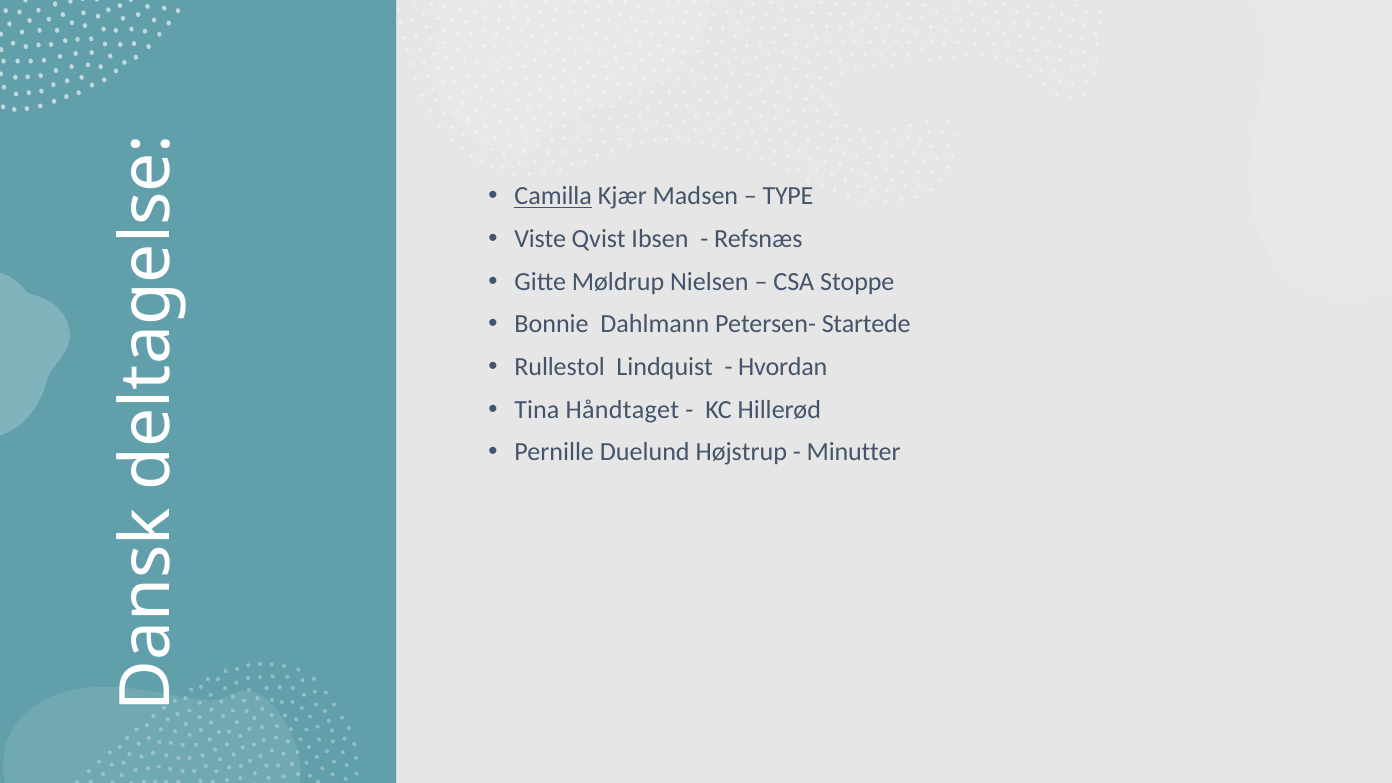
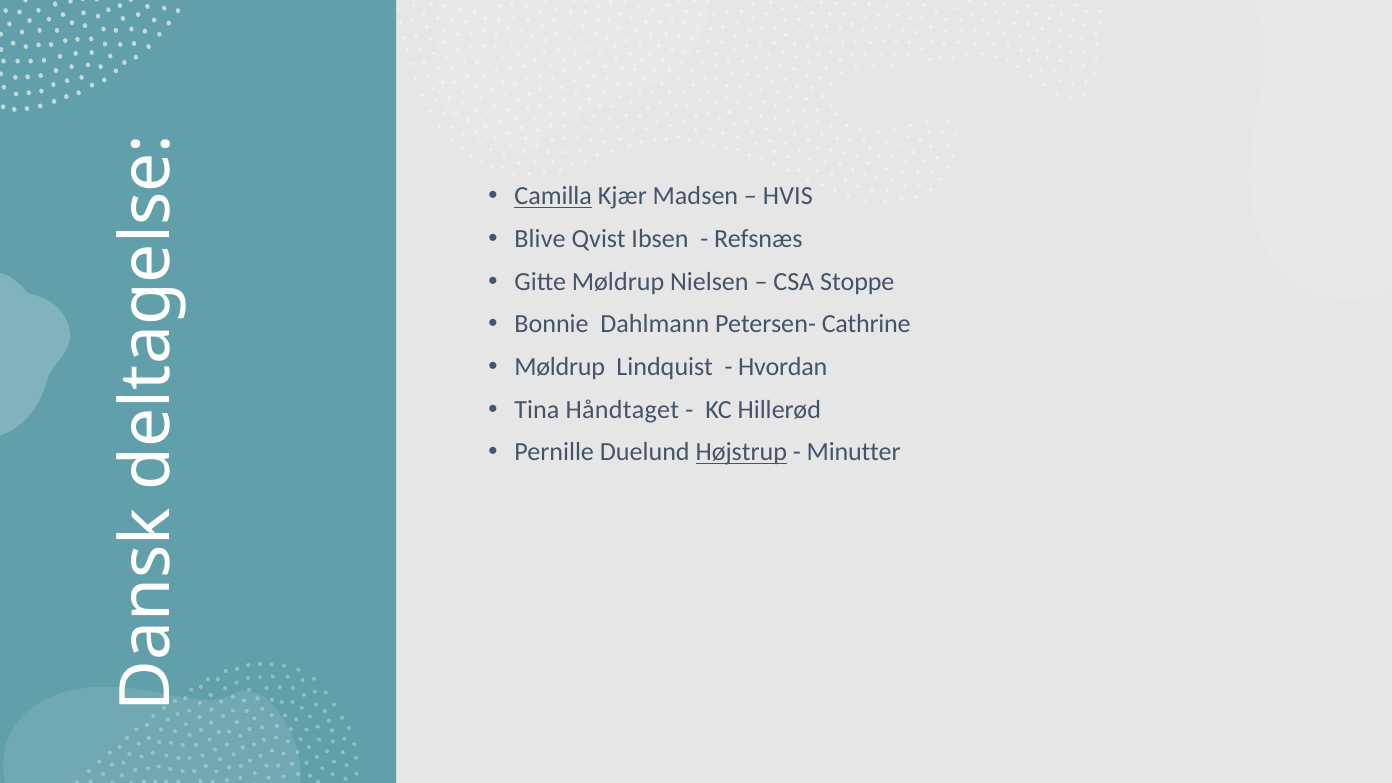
TYPE: TYPE -> HVIS (788, 196)
Viste: Viste -> Blive (540, 239)
Startede: Startede -> Cathrine (866, 324)
Rullestol: Rullestol -> Møldrup (560, 367)
Højstrup underline: none -> present (741, 452)
